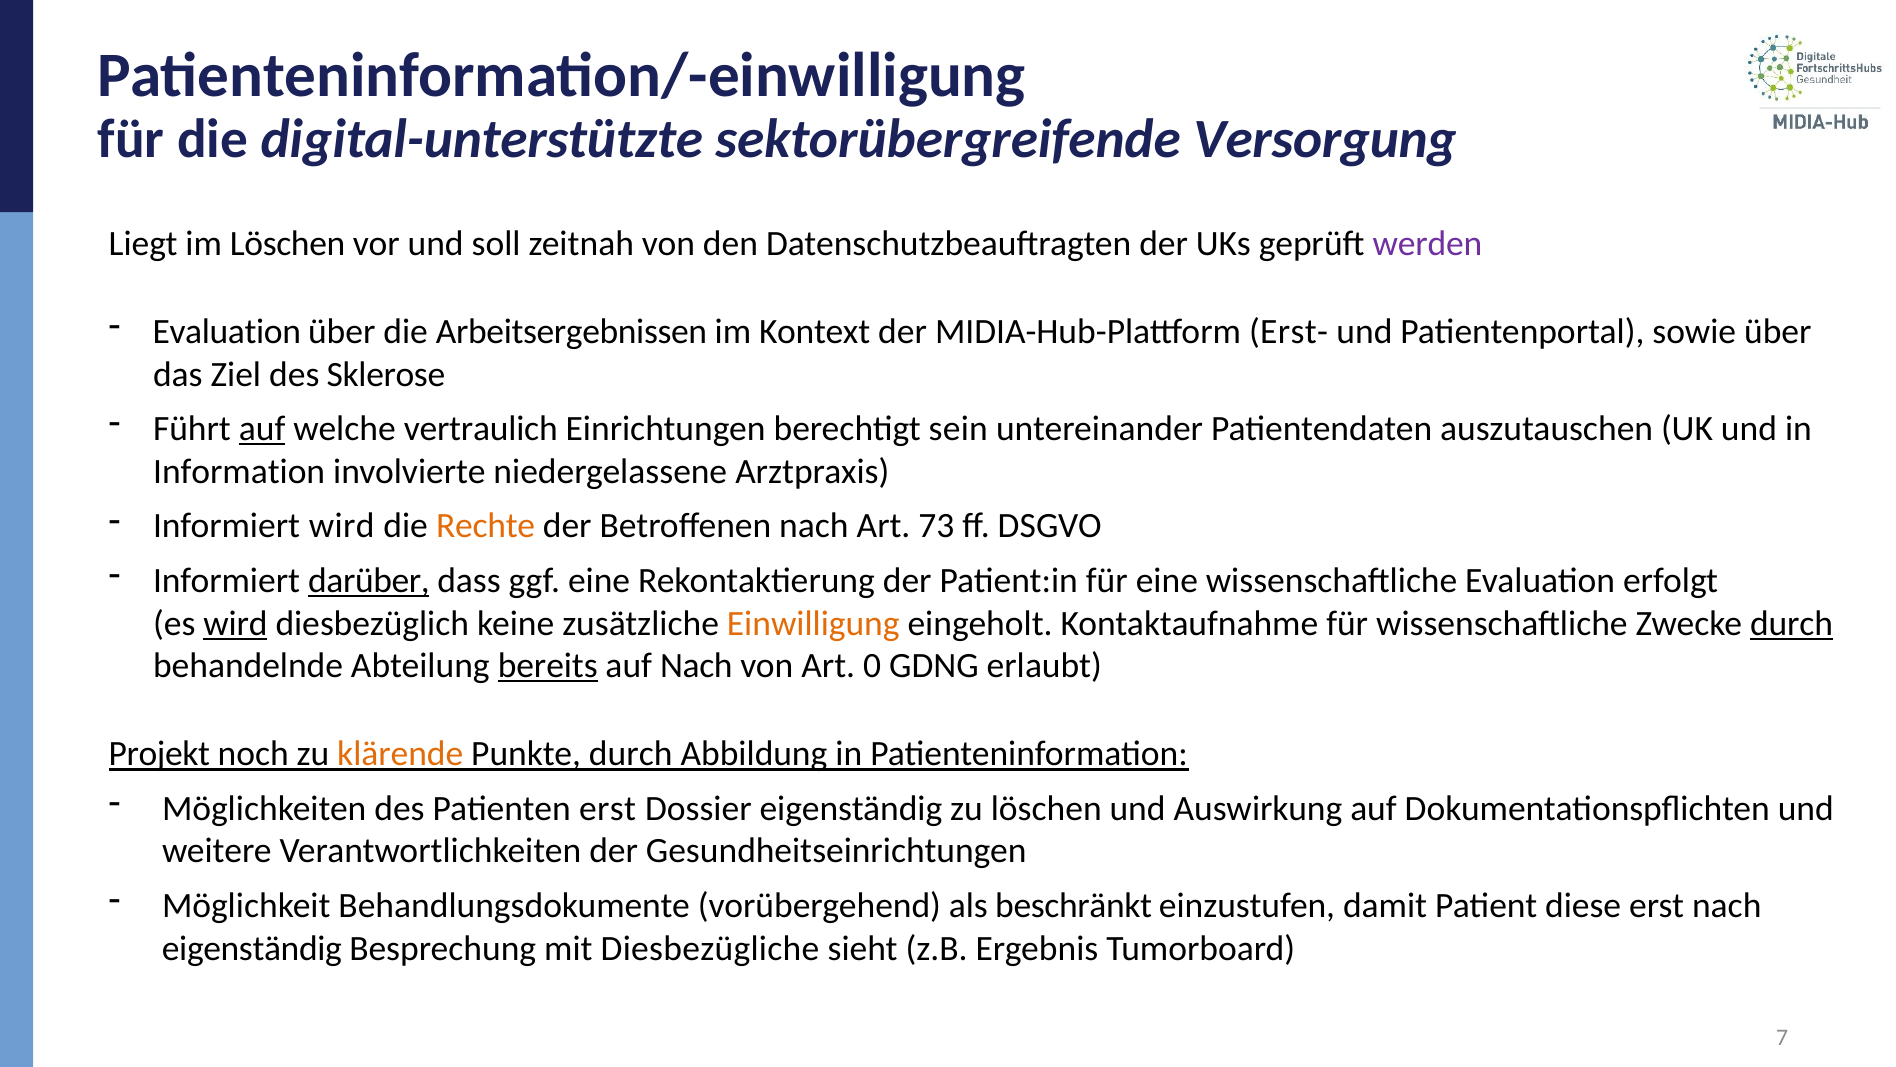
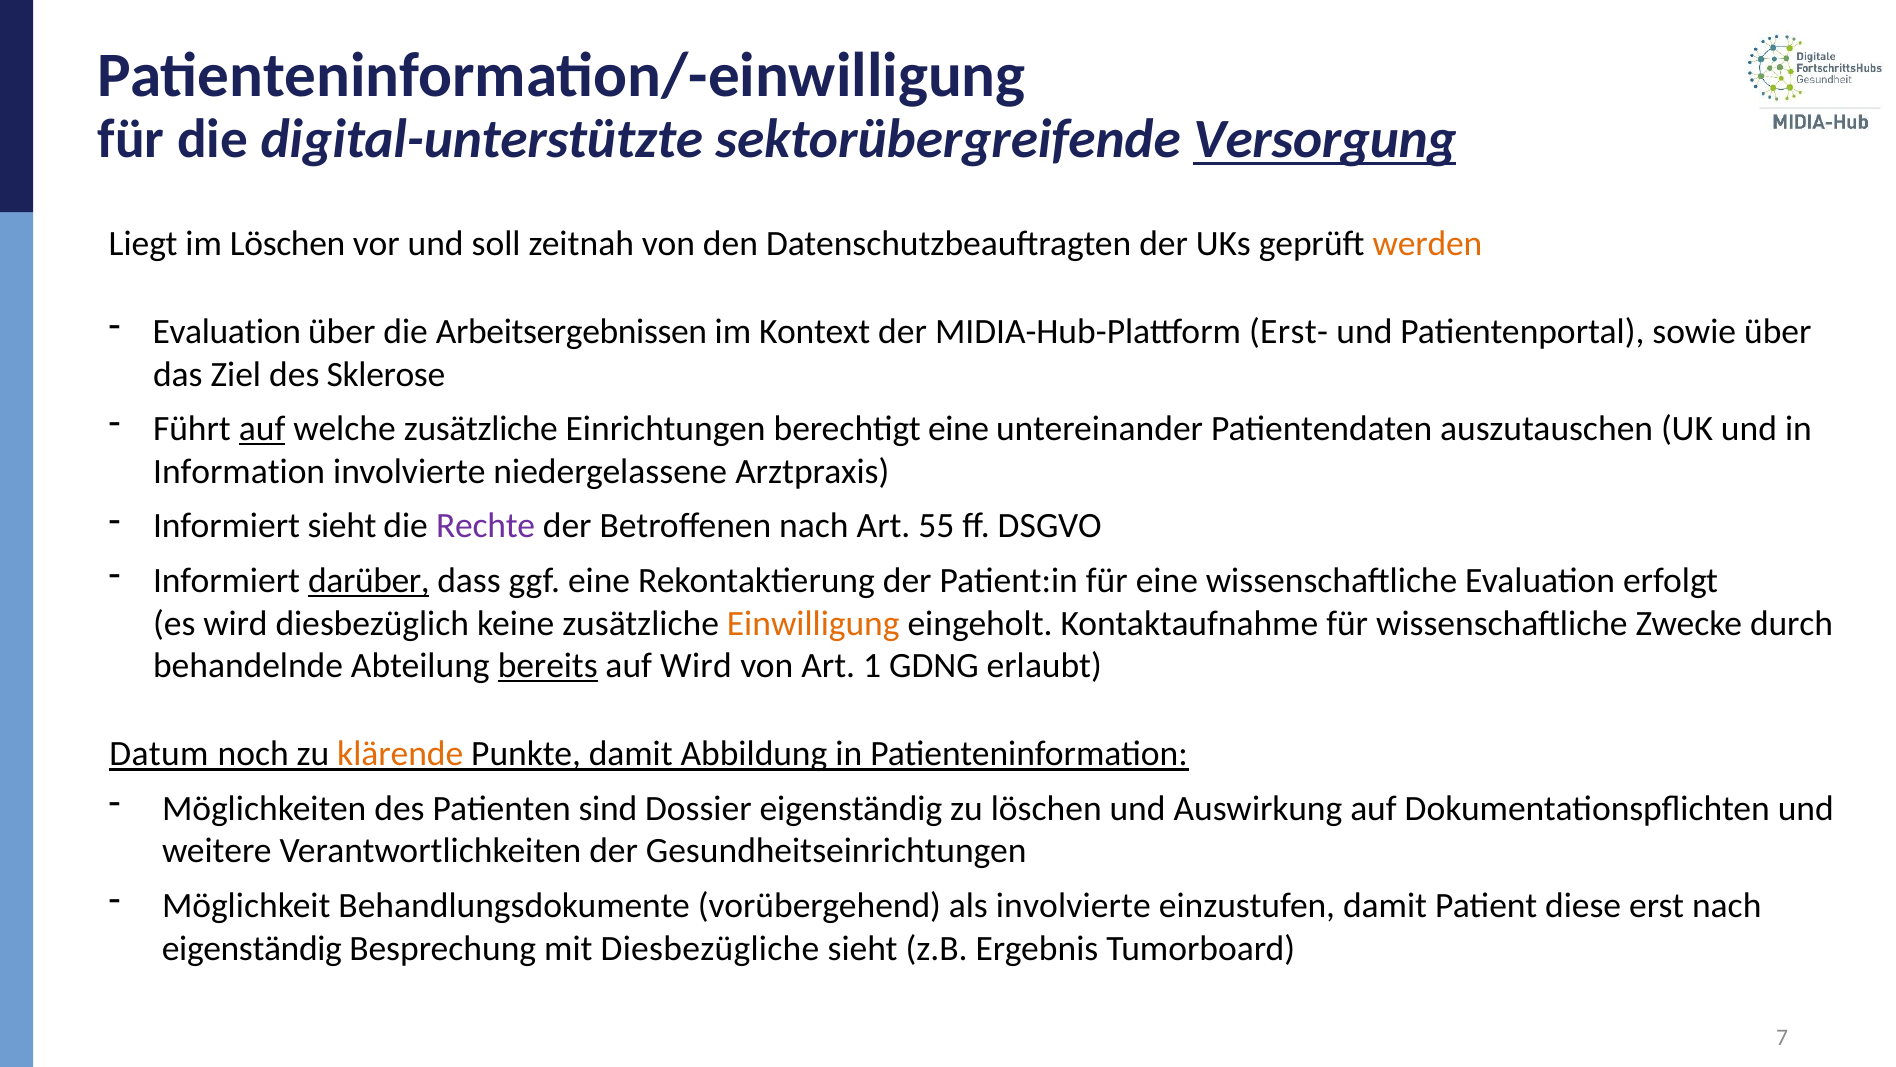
Versorgung underline: none -> present (1325, 140)
werden colour: purple -> orange (1427, 244)
welche vertraulich: vertraulich -> zusätzliche (481, 429)
berechtigt sein: sein -> eine (959, 429)
Informiert wird: wird -> sieht (342, 526)
Rechte colour: orange -> purple (486, 526)
73: 73 -> 55 (936, 526)
wird underline: present -> none (235, 623)
durch underline: present -> none (1792, 623)
auf Nach: Nach -> Wird (696, 666)
0: 0 -> 1 (872, 666)
Projekt: Projekt -> Datum (159, 754)
Punkte durch: durch -> damit (631, 754)
Patienten erst: erst -> sind (608, 808)
als beschränkt: beschränkt -> involvierte (1073, 905)
